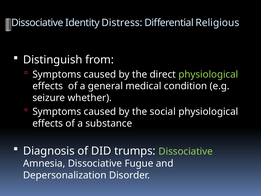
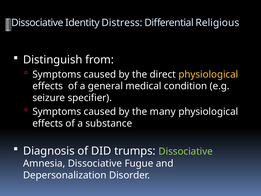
physiological colour: light green -> yellow (208, 74)
whether: whether -> specifier (90, 98)
social: social -> many (163, 112)
